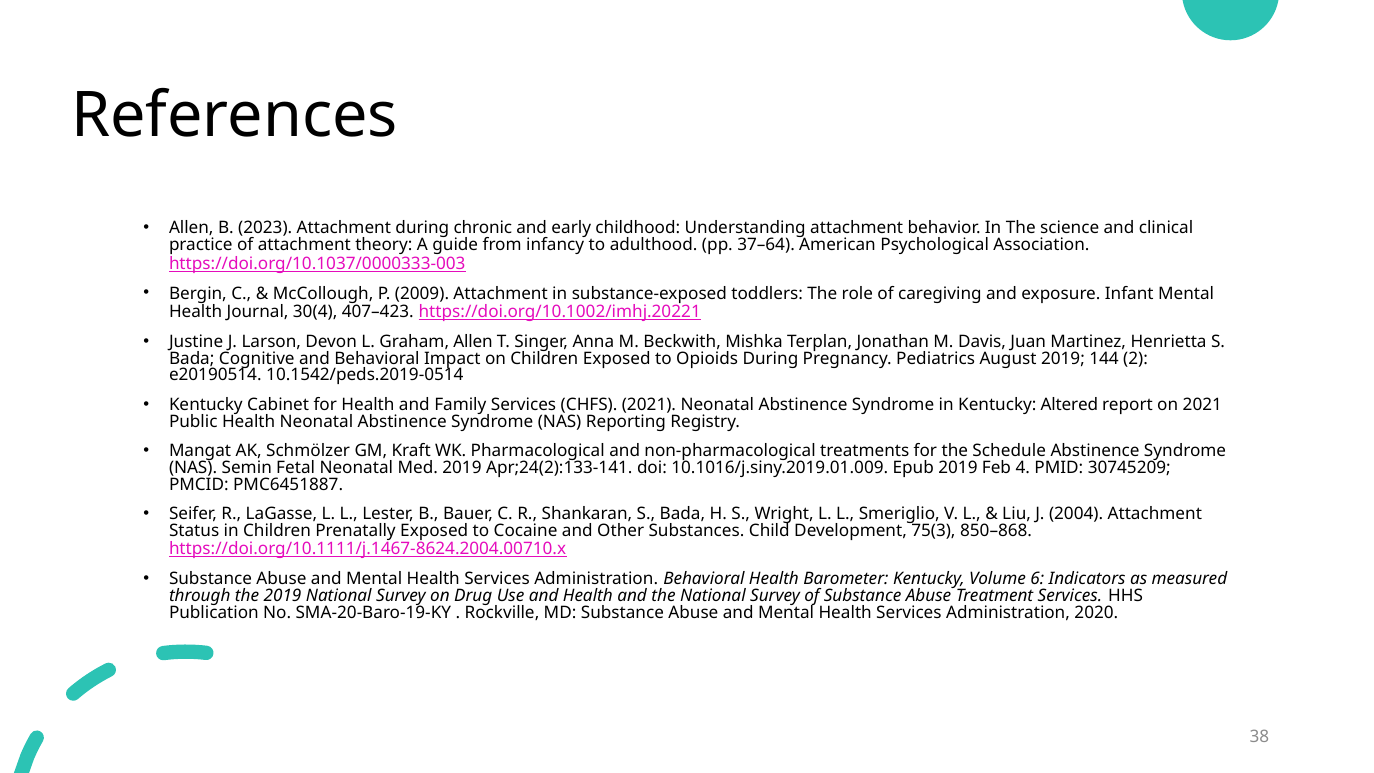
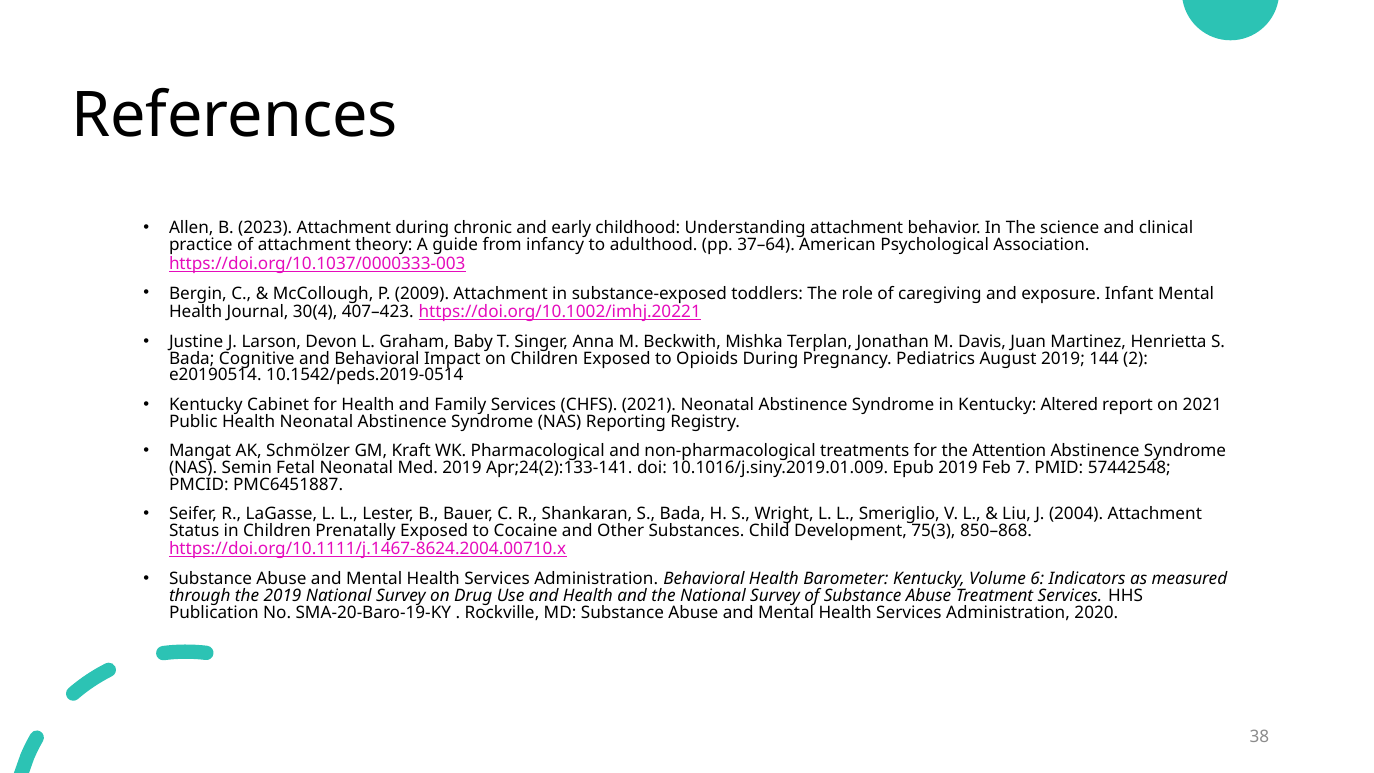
Graham Allen: Allen -> Baby (473, 342)
Schedule: Schedule -> Attention (1009, 451)
4: 4 -> 7 (1023, 468)
30745209: 30745209 -> 57442548 (1129, 468)
